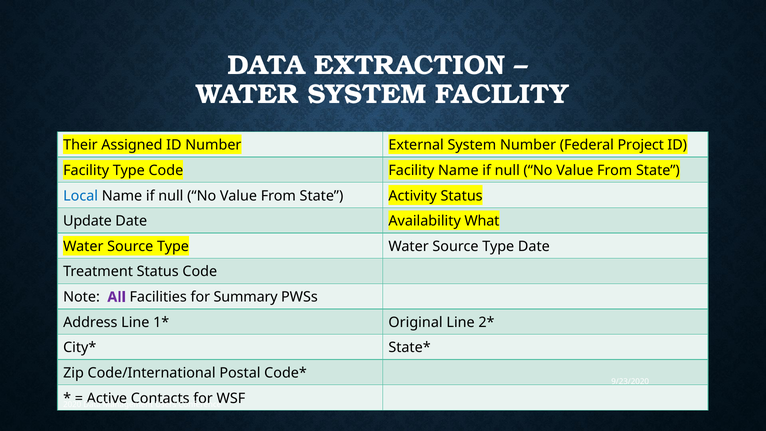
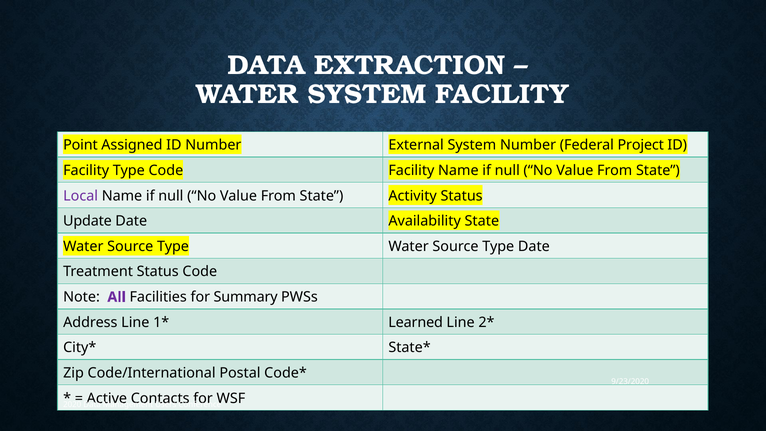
Their: Their -> Point (80, 145)
Local colour: blue -> purple (81, 196)
Availability What: What -> State (482, 221)
Original: Original -> Learned (416, 322)
